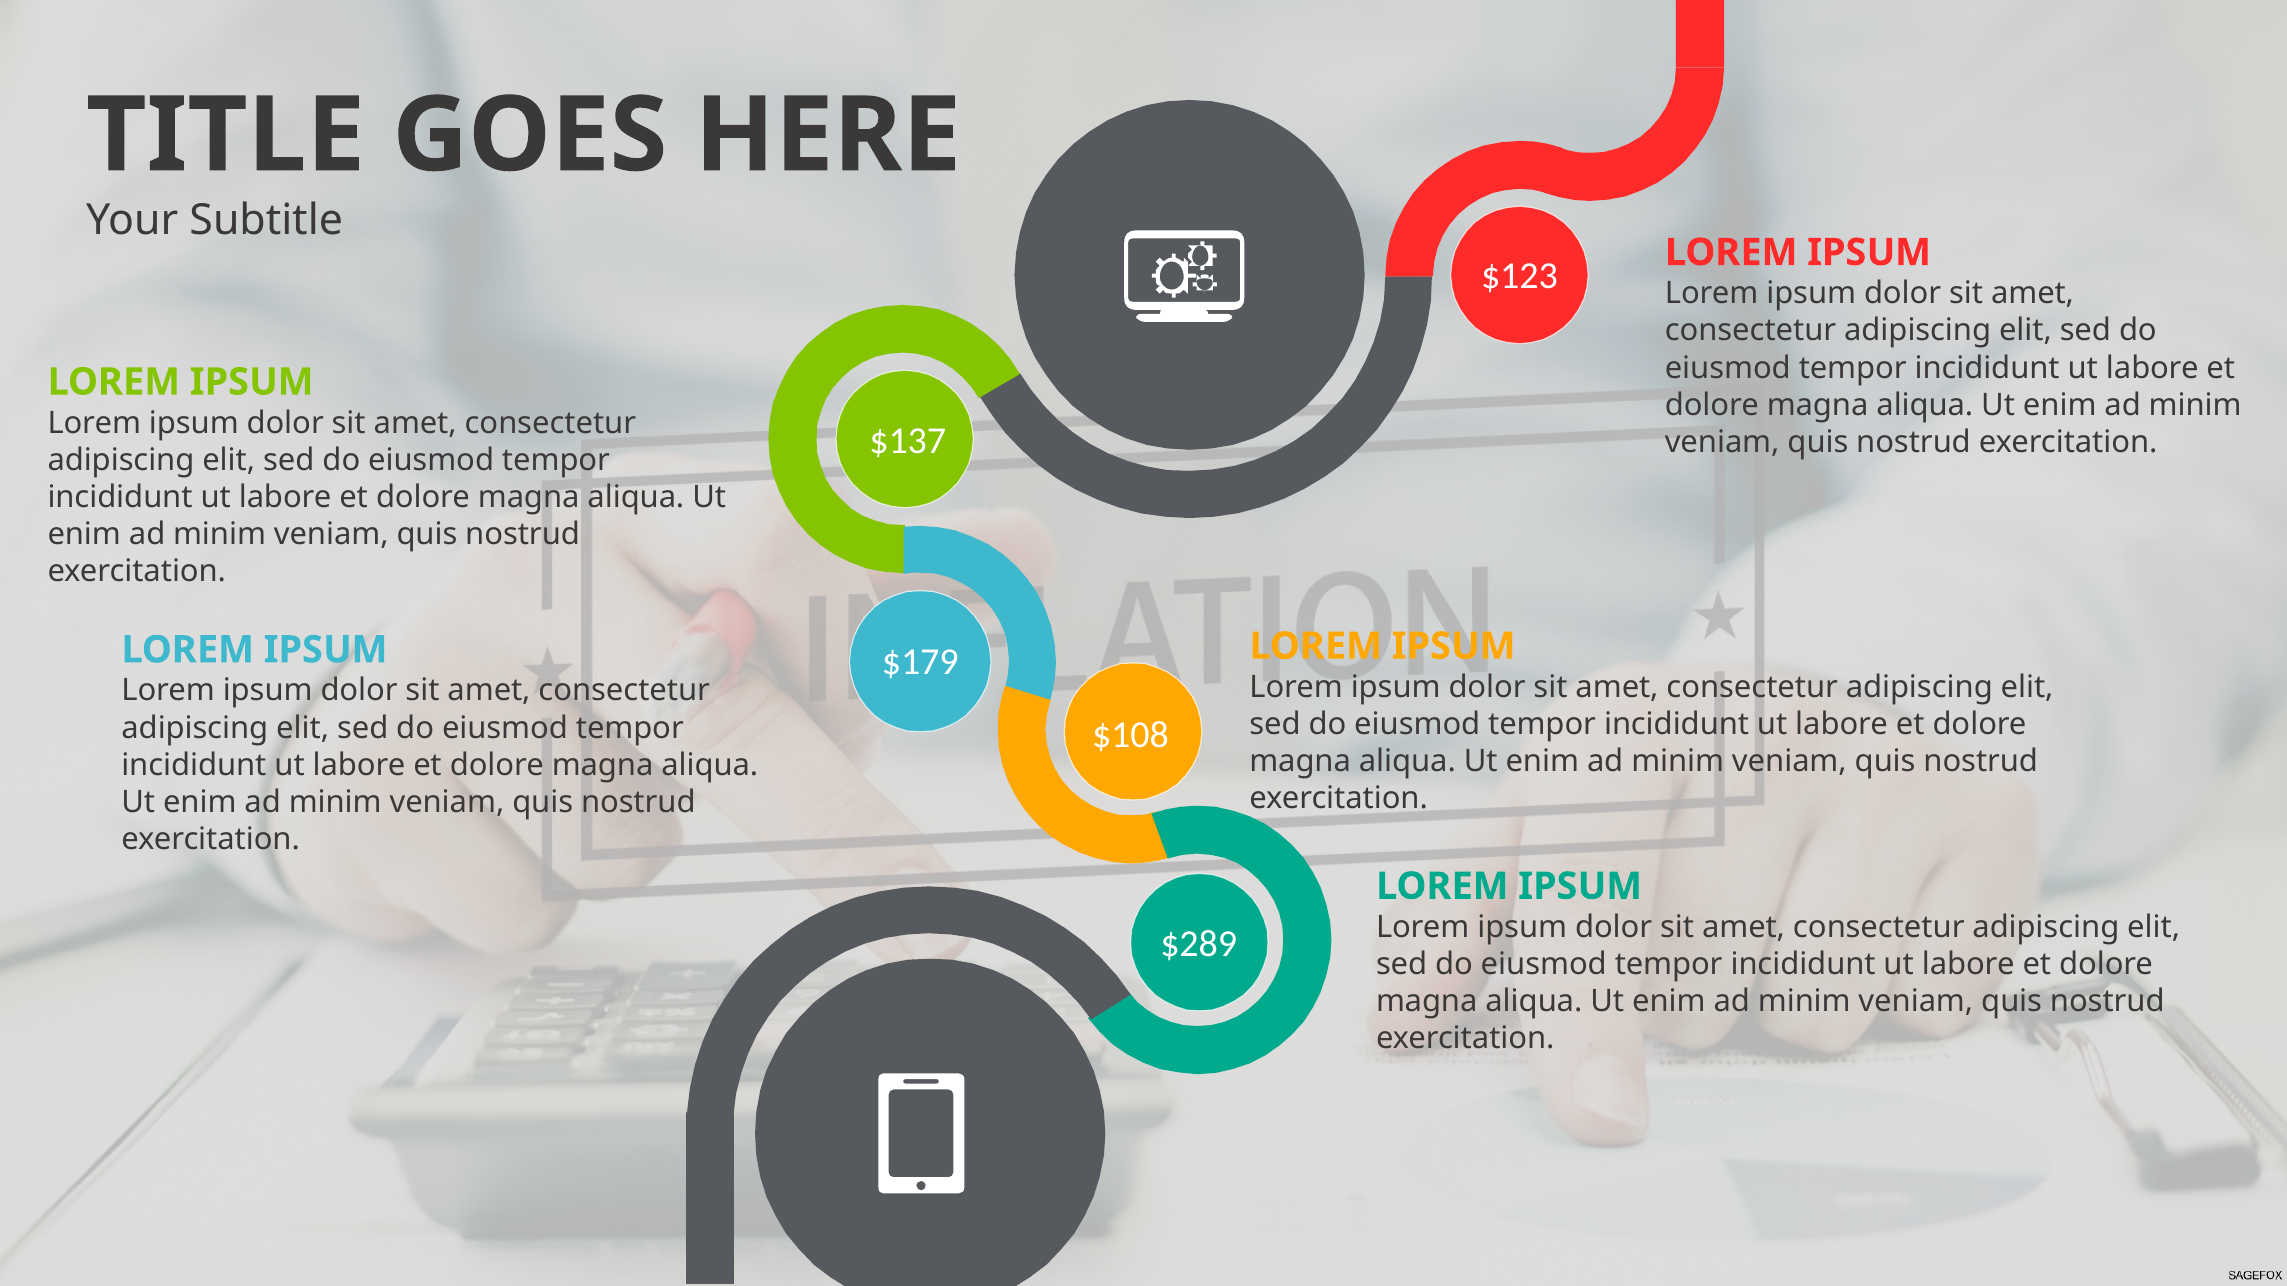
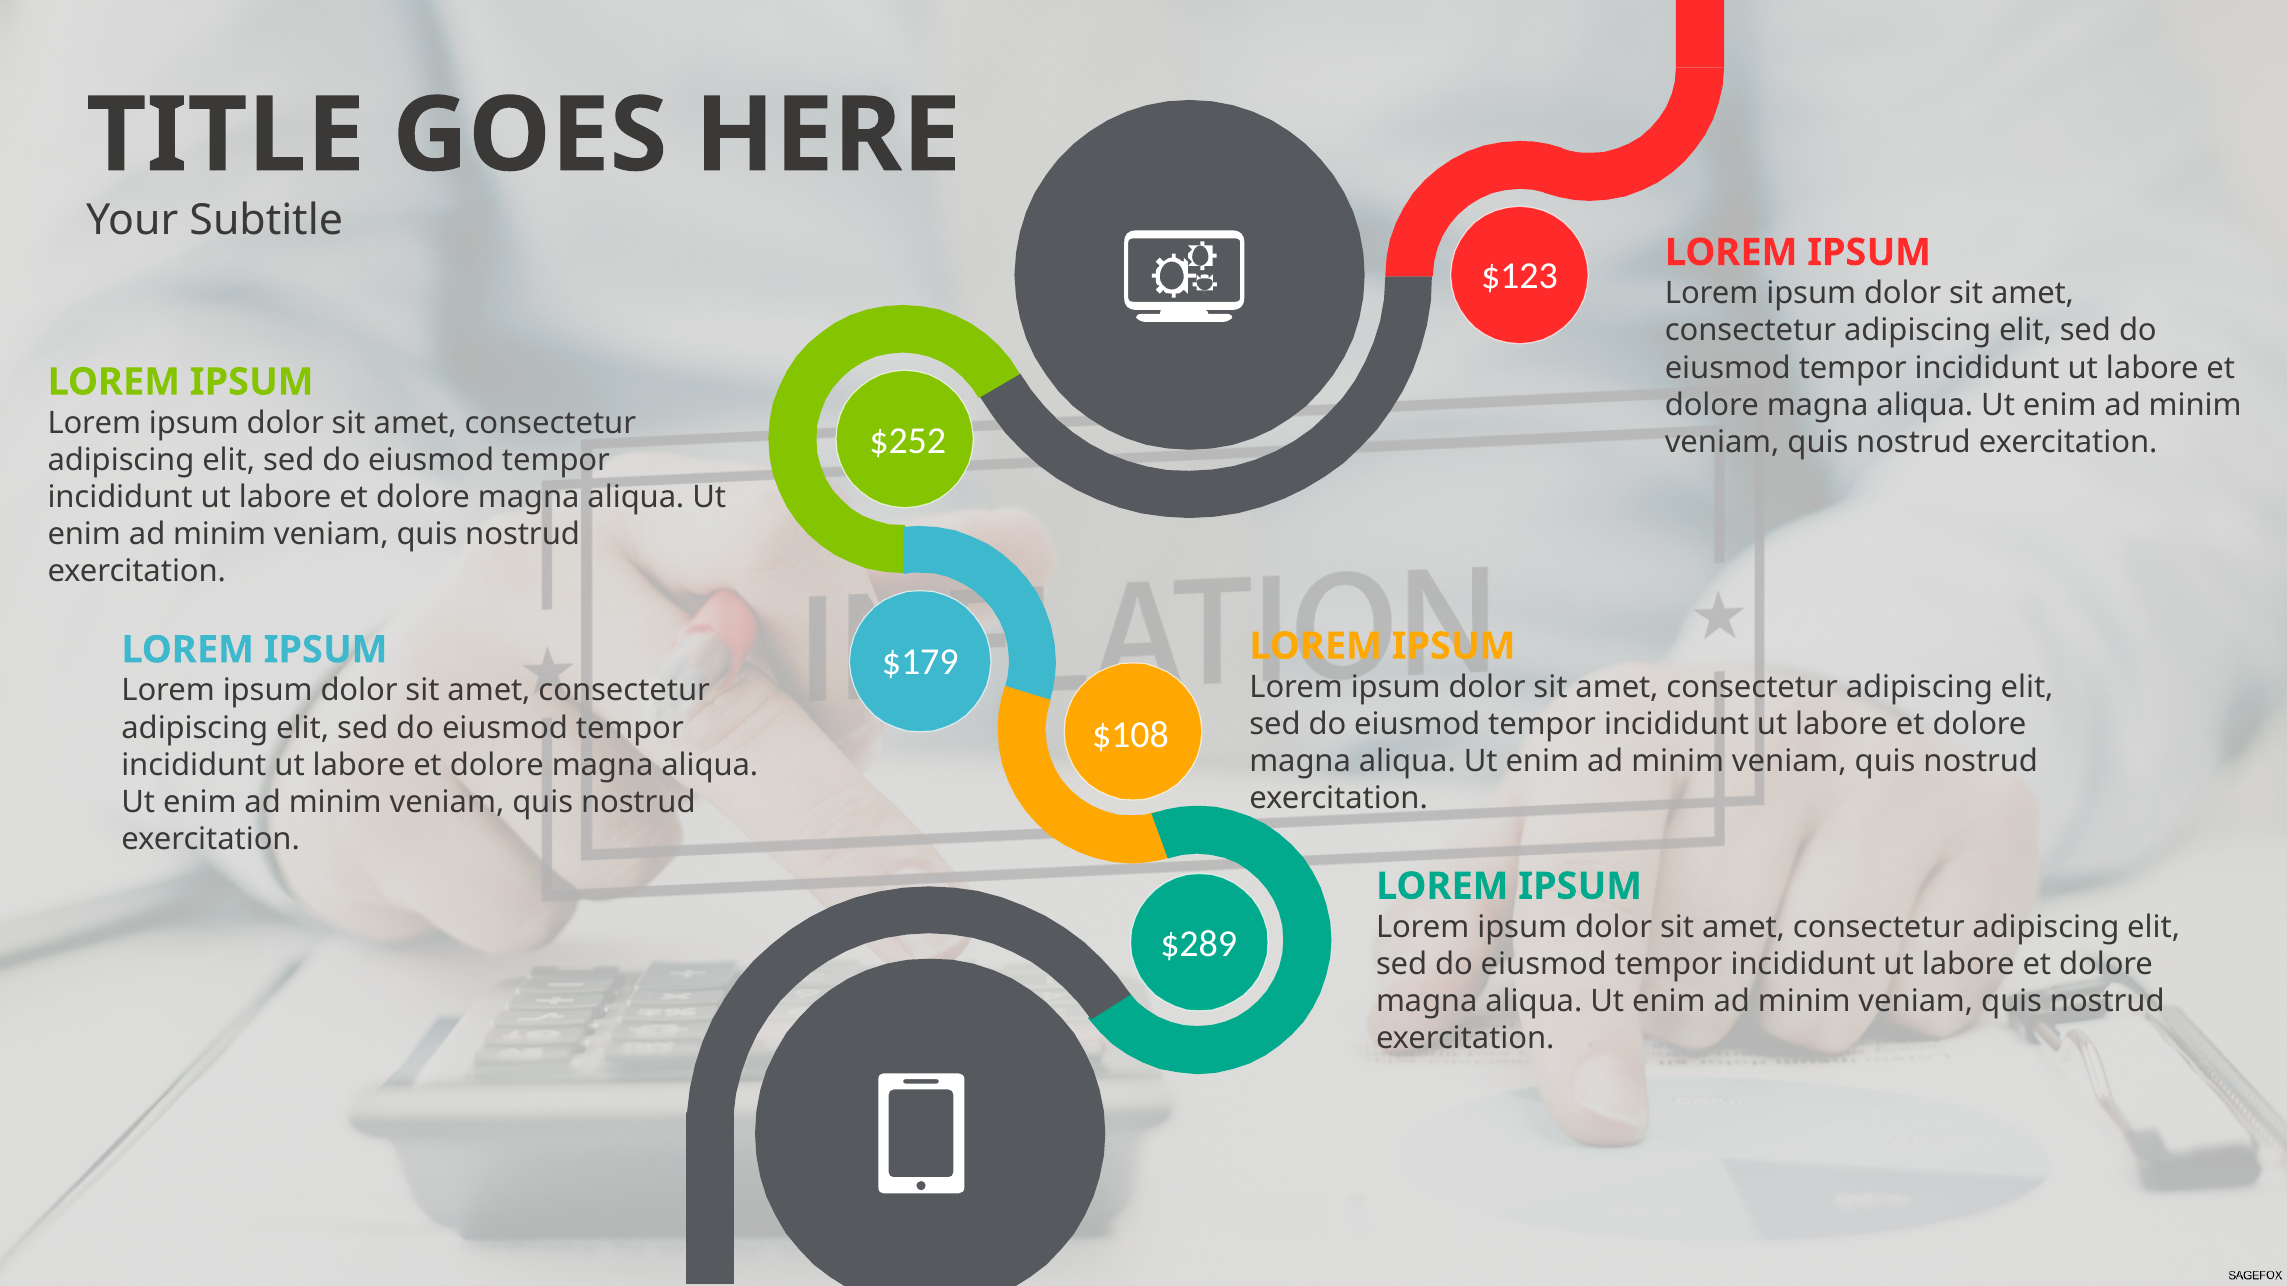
$137: $137 -> $252 (908, 441)
